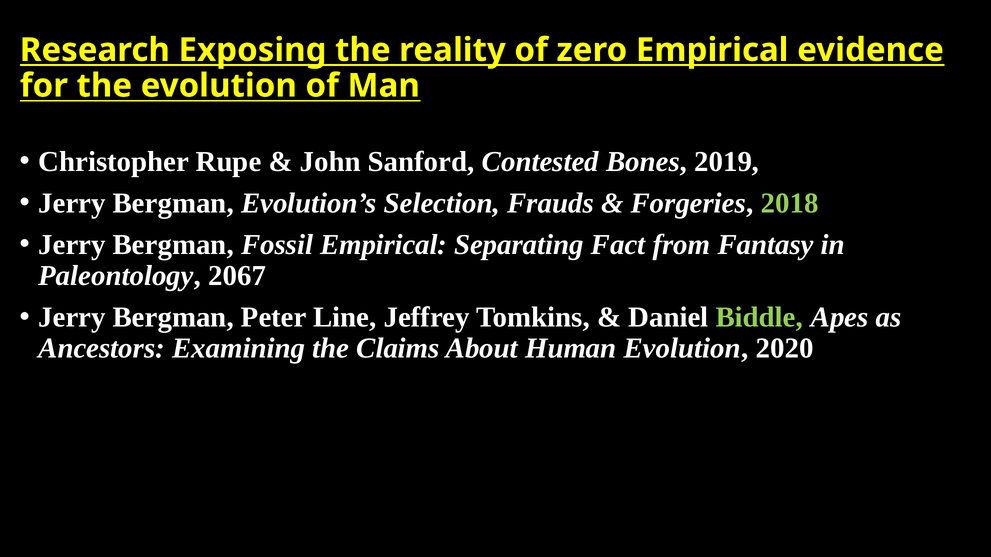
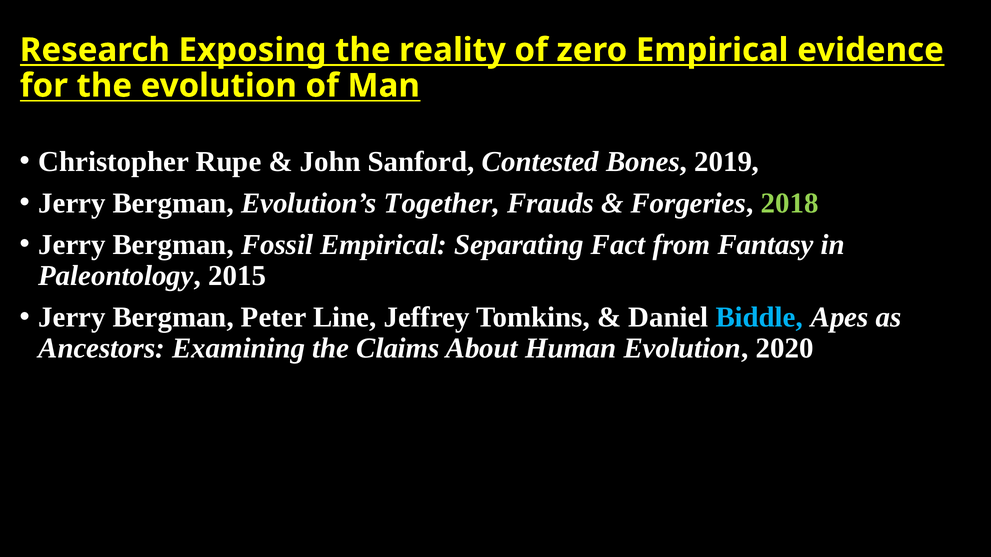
Selection: Selection -> Together (442, 203)
2067: 2067 -> 2015 (237, 276)
Biddle colour: light green -> light blue (759, 317)
